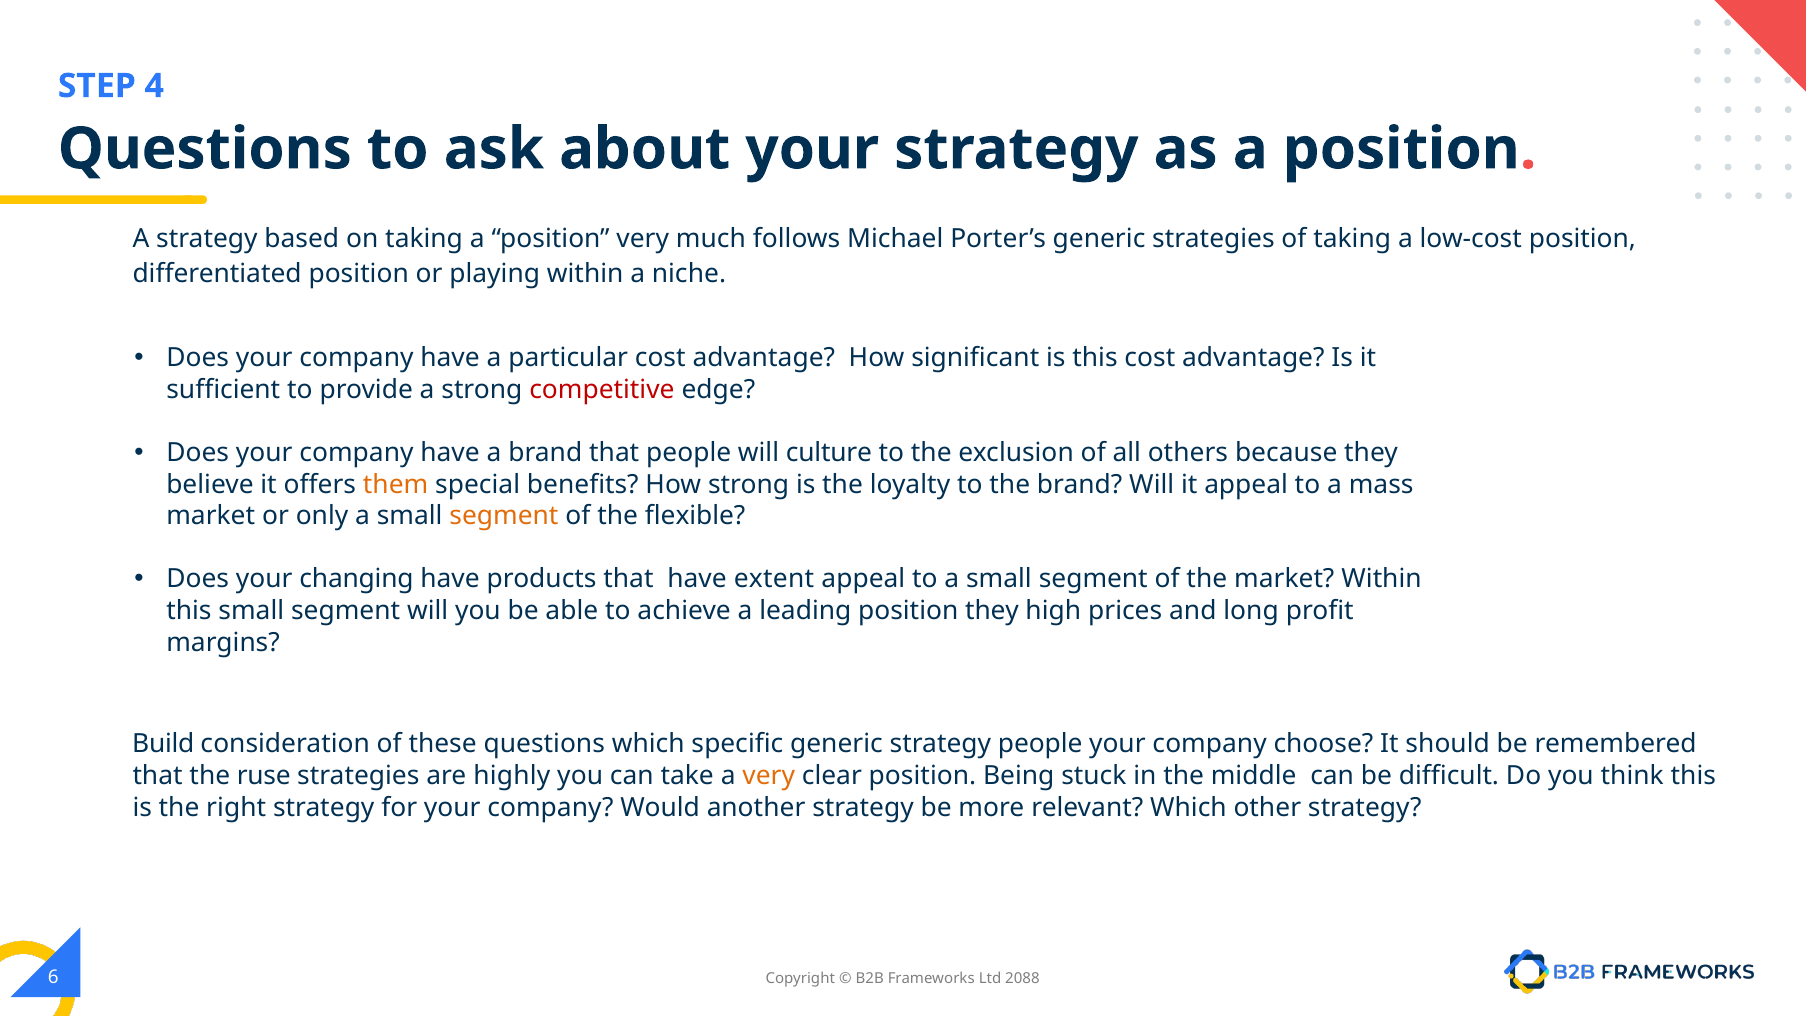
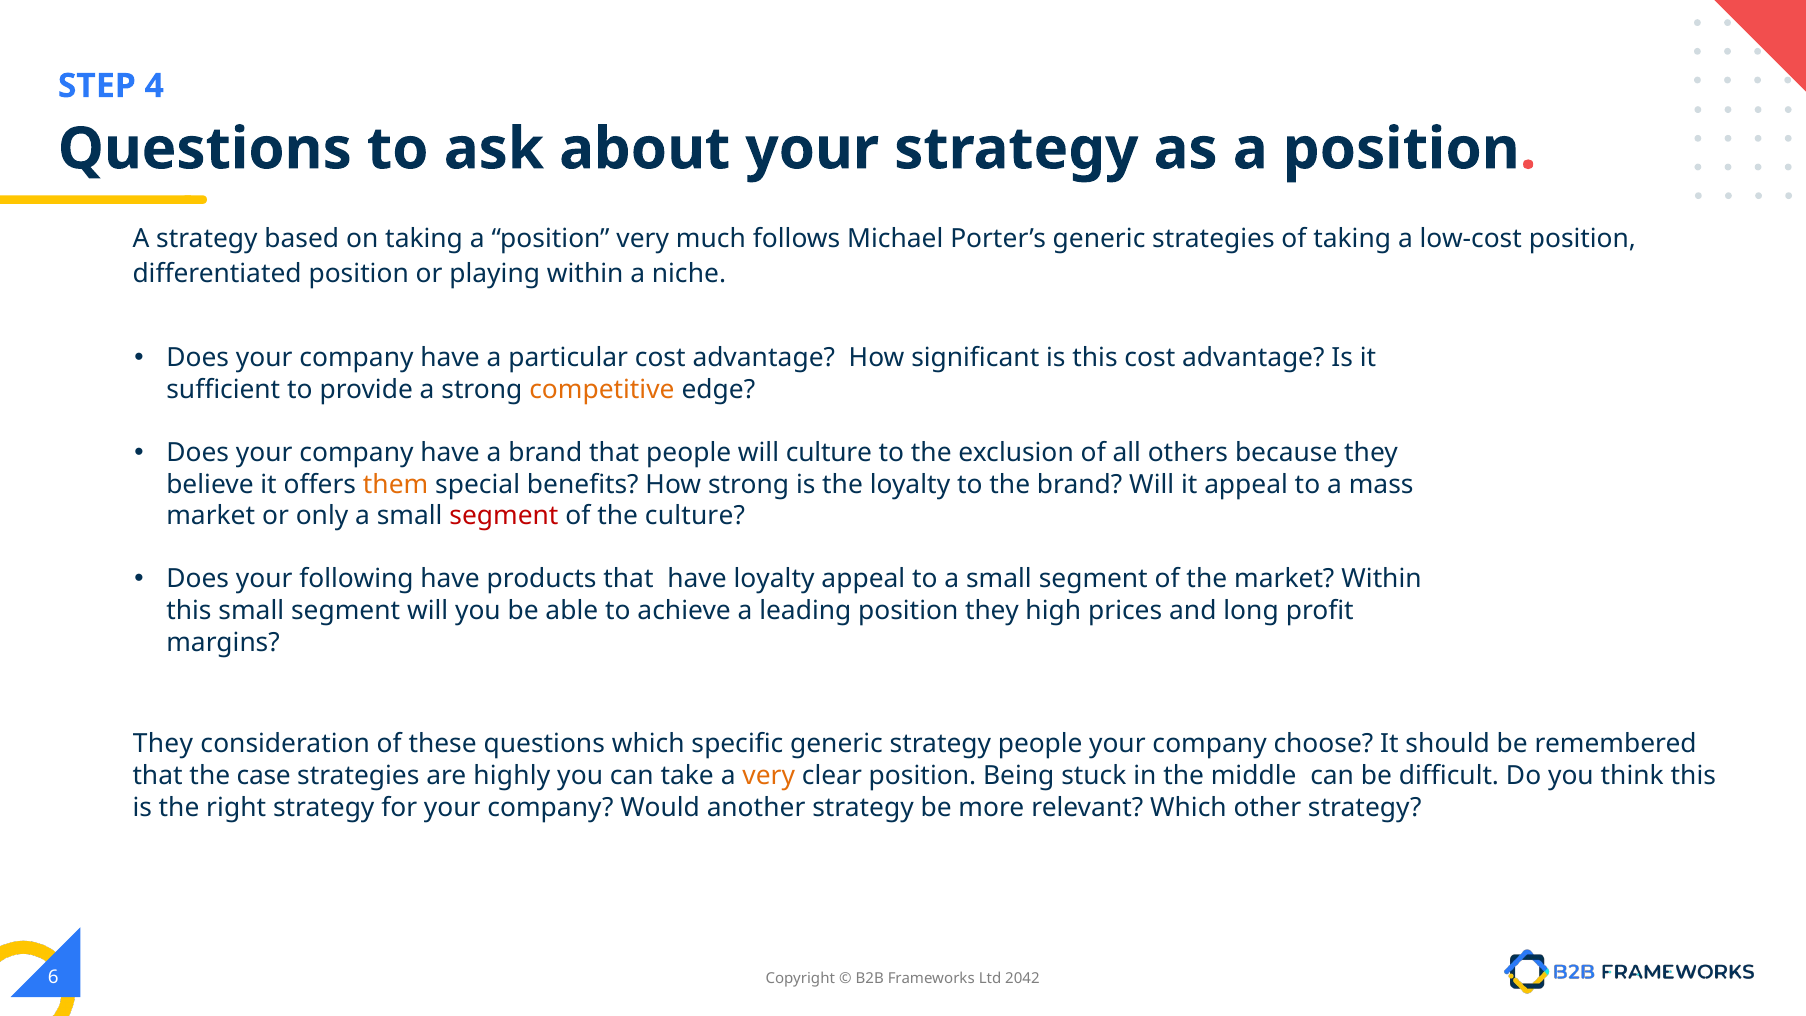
competitive colour: red -> orange (602, 389)
segment colour: orange -> red (504, 516)
the flexible: flexible -> culture (695, 516)
changing: changing -> following (356, 579)
have extent: extent -> loyalty (774, 579)
Build: Build -> They (163, 744)
ruse: ruse -> case (264, 776)
2088: 2088 -> 2042 (1022, 978)
